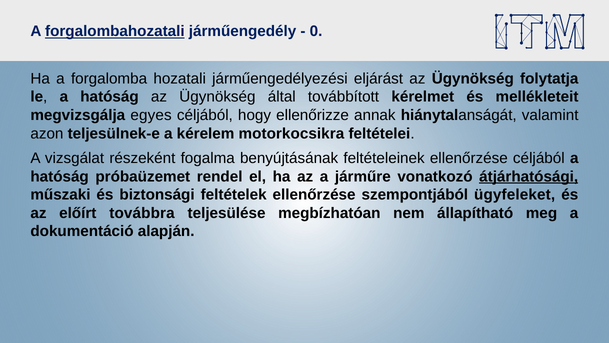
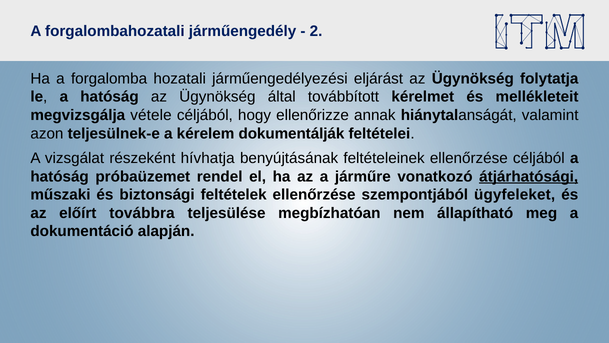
forgalombahozatali underline: present -> none (115, 31)
0: 0 -> 2 (316, 31)
egyes: egyes -> vétele (151, 115)
motorkocsikra: motorkocsikra -> dokumentálják (291, 133)
fogalma: fogalma -> hívhatja (208, 158)
